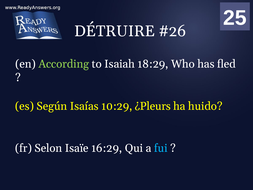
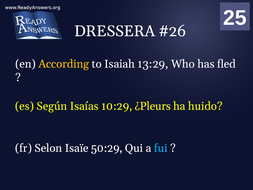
DÉTRUIRE: DÉTRUIRE -> DRESSERA (115, 31)
According colour: light green -> yellow (64, 64)
18:29: 18:29 -> 13:29 (153, 64)
16:29: 16:29 -> 50:29 (107, 148)
